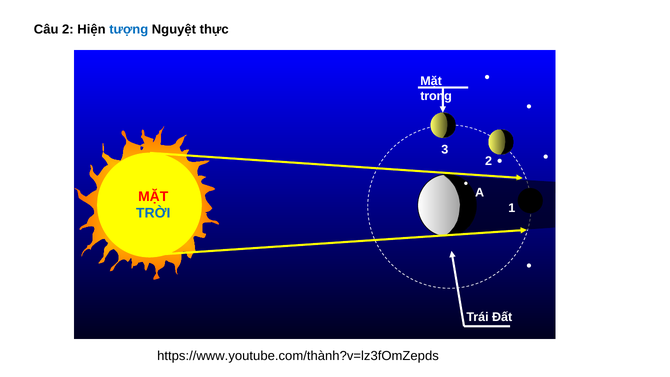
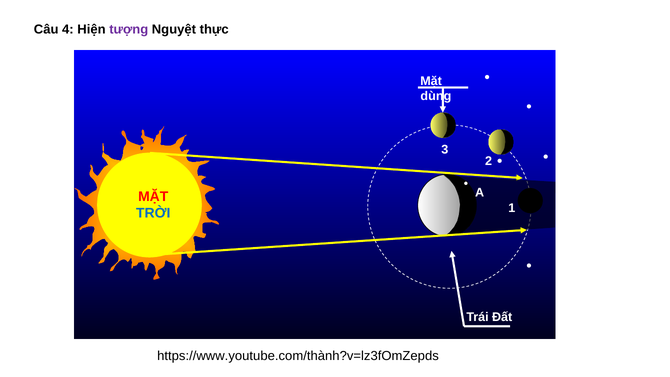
Câu 2: 2 -> 4 (68, 29)
tượng colour: blue -> purple (129, 29)
trong: trong -> dùng (436, 96)
